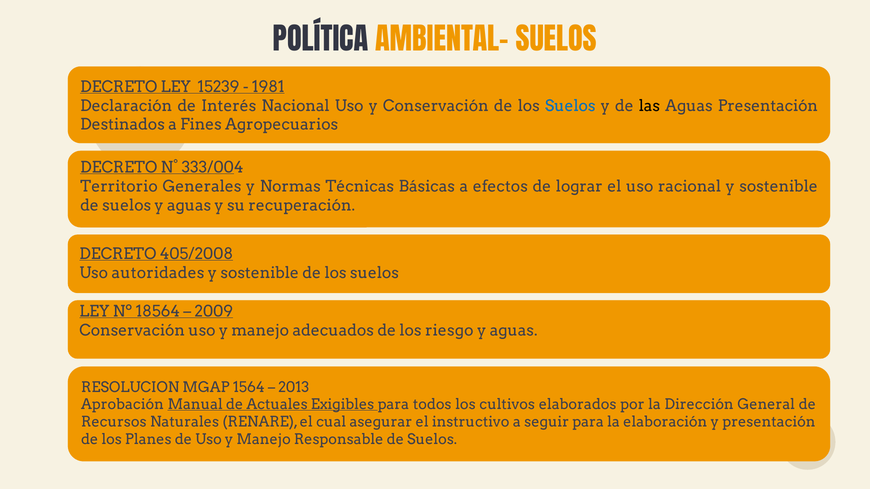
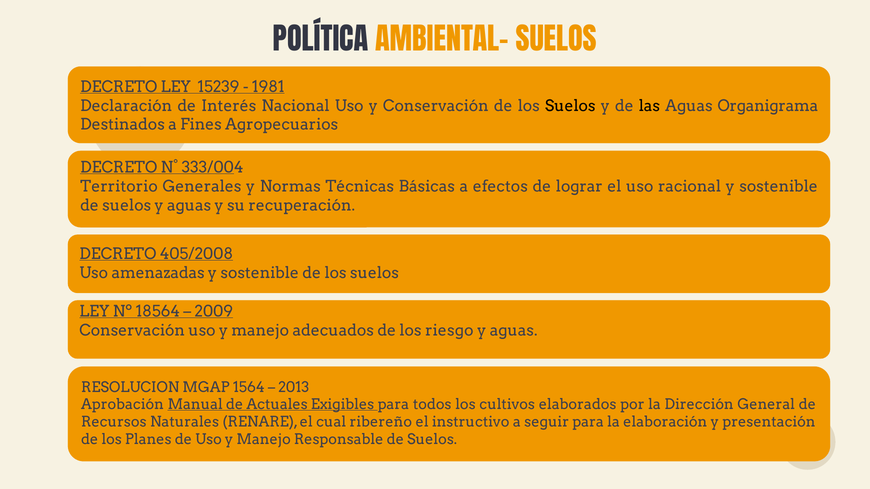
Suelos colour: blue -> black (570, 106)
Aguas Presentación: Presentación -> Organigrama (768, 106)
autoridades: autoridades -> amenazadas (158, 273)
asegurar: asegurar -> ribereño (381, 423)
